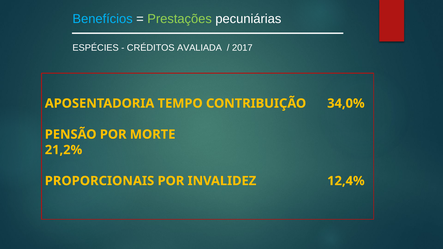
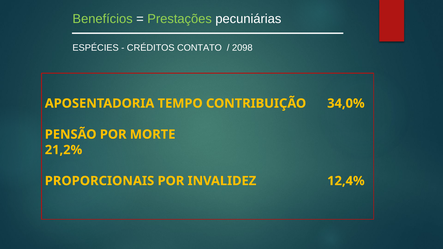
Benefícios colour: light blue -> light green (103, 19)
AVALIADA: AVALIADA -> CONTATO (199, 48)
2017: 2017 -> 2098 (242, 48)
